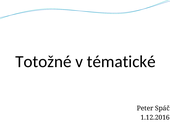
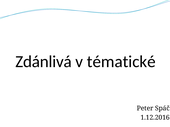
Totožné: Totožné -> Zdánlivá (43, 62)
